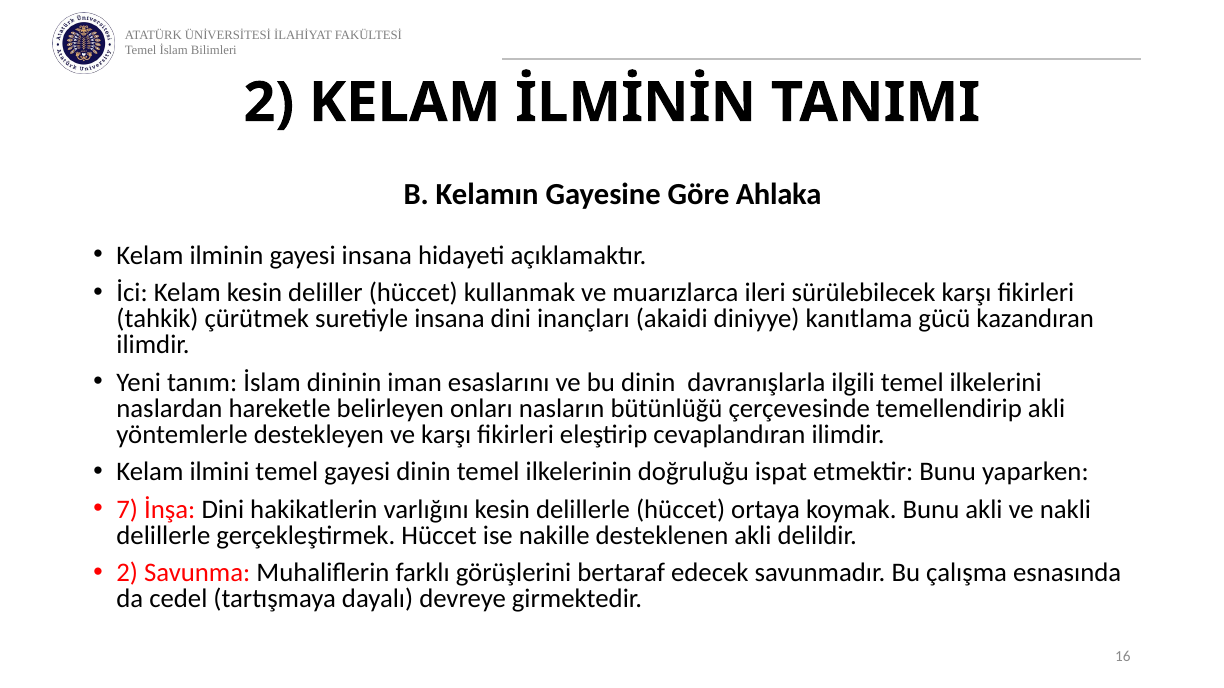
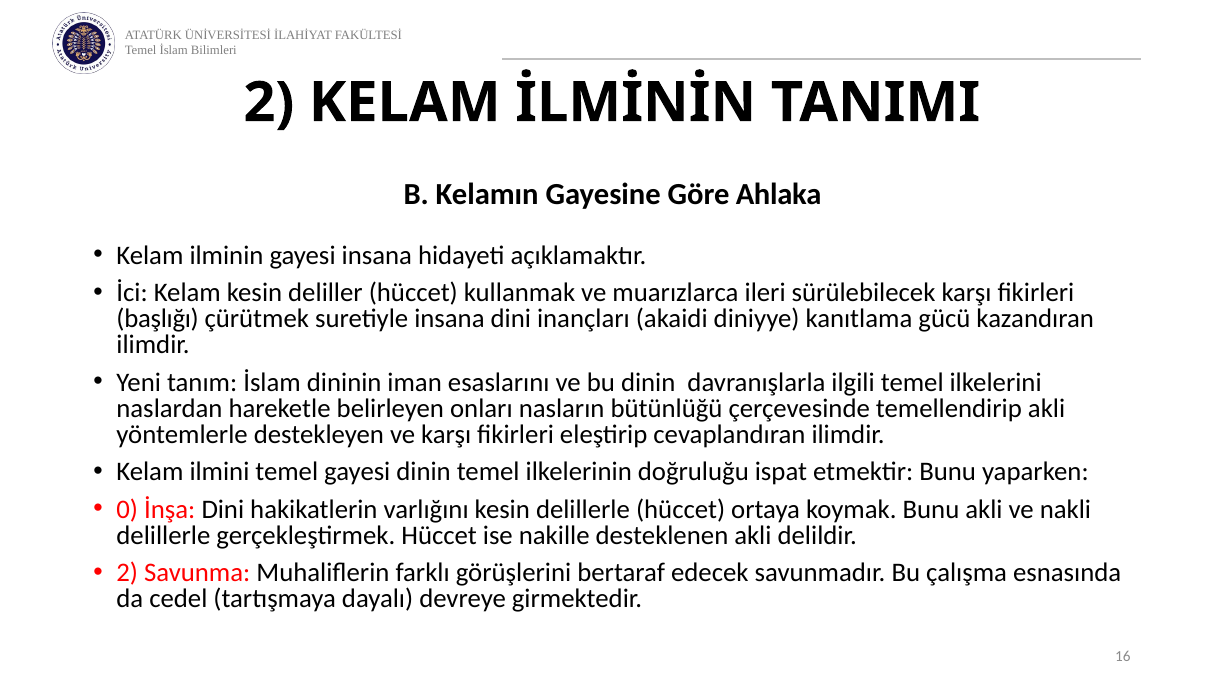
tahkik: tahkik -> başlığı (158, 319)
7: 7 -> 0 (127, 510)
